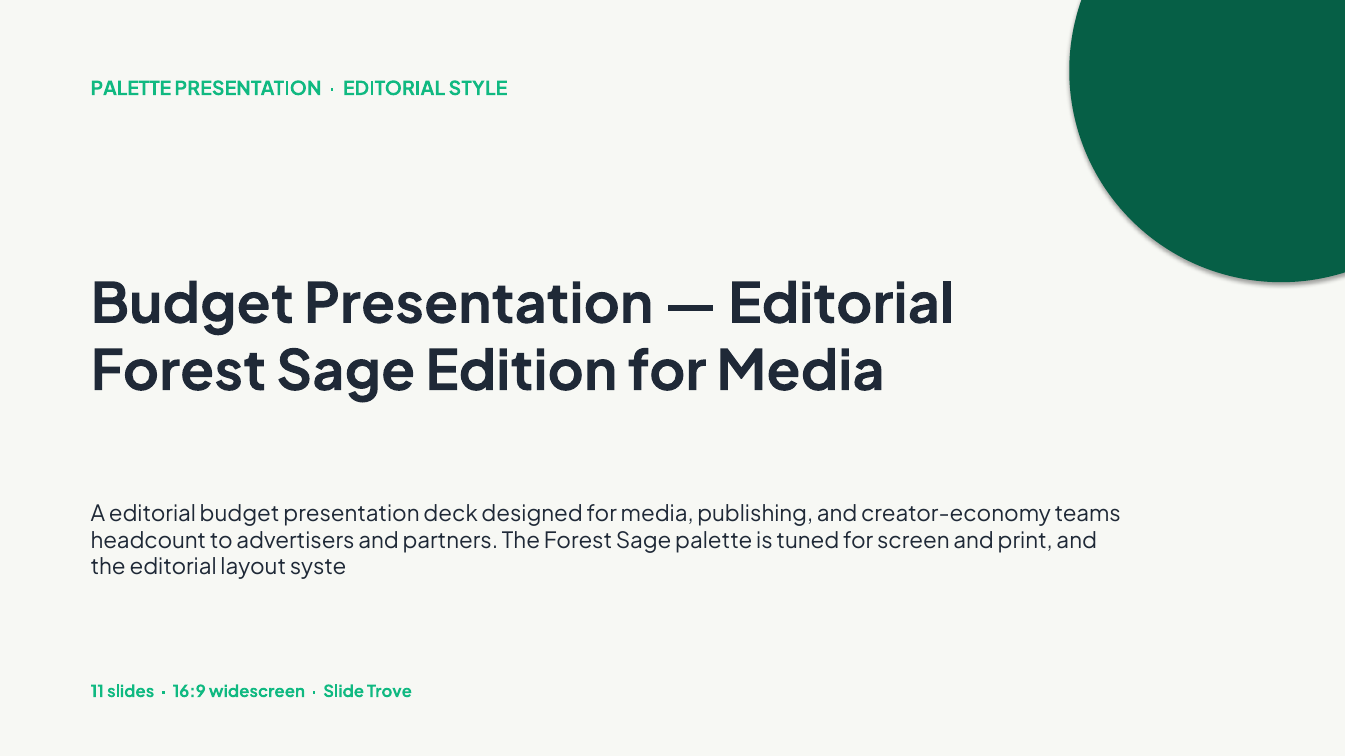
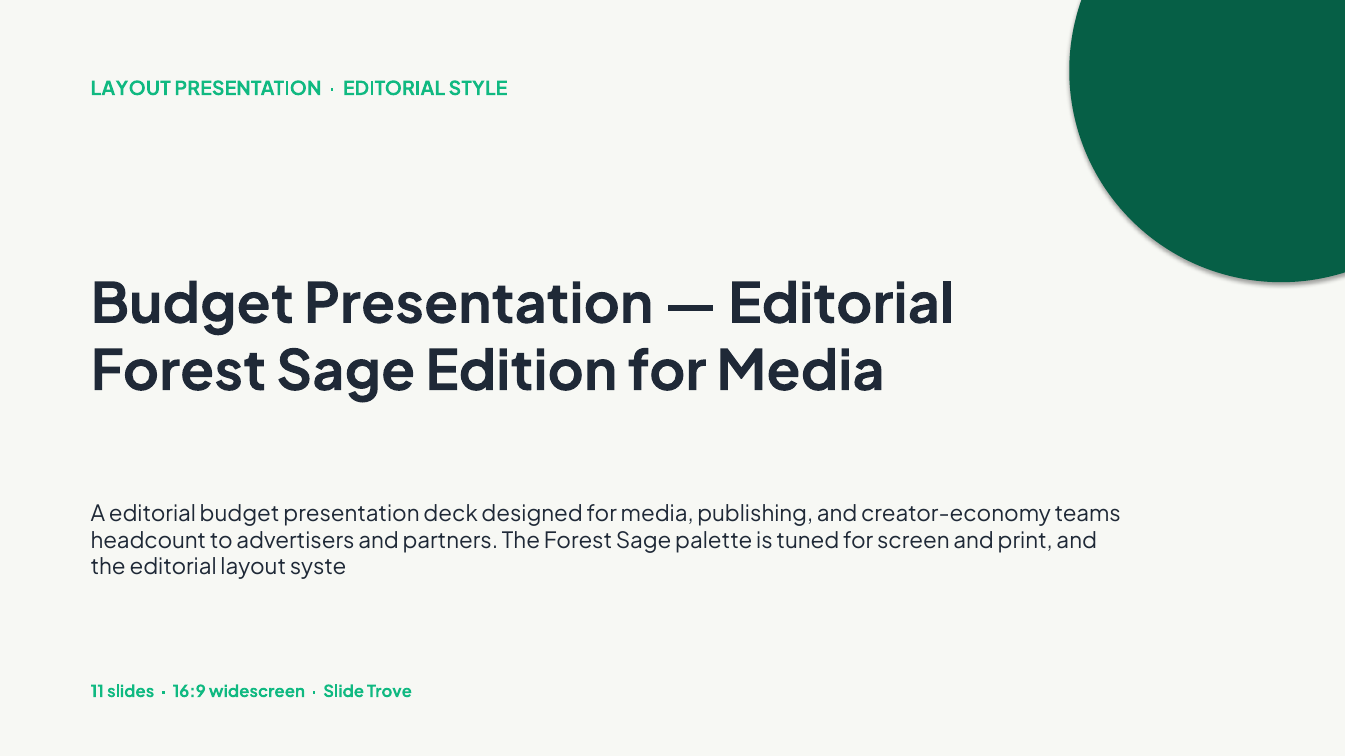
PALETTE: PALETTE -> LAYOUT (131, 89)
